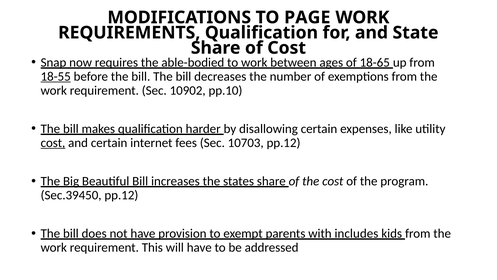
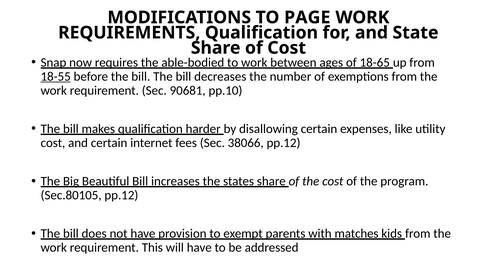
10902: 10902 -> 90681 (188, 90)
cost underline: present -> none (53, 143)
10703: 10703 -> 38066 (246, 143)
Sec.39450: Sec.39450 -> Sec.80105 (71, 195)
includes: includes -> matches (357, 233)
